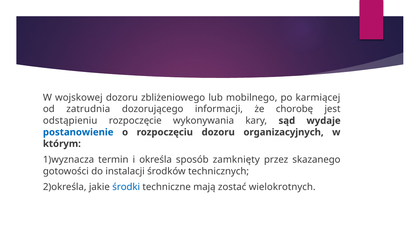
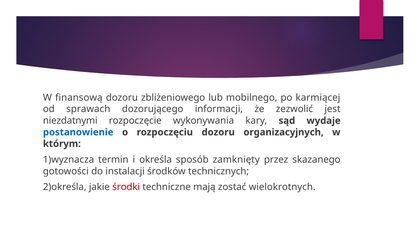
wojskowej: wojskowej -> finansową (79, 98)
zatrudnia: zatrudnia -> sprawach (88, 109)
chorobę: chorobę -> zezwolić (294, 109)
odstąpieniu: odstąpieniu -> niezdatnymi (70, 121)
środki colour: blue -> red (126, 187)
